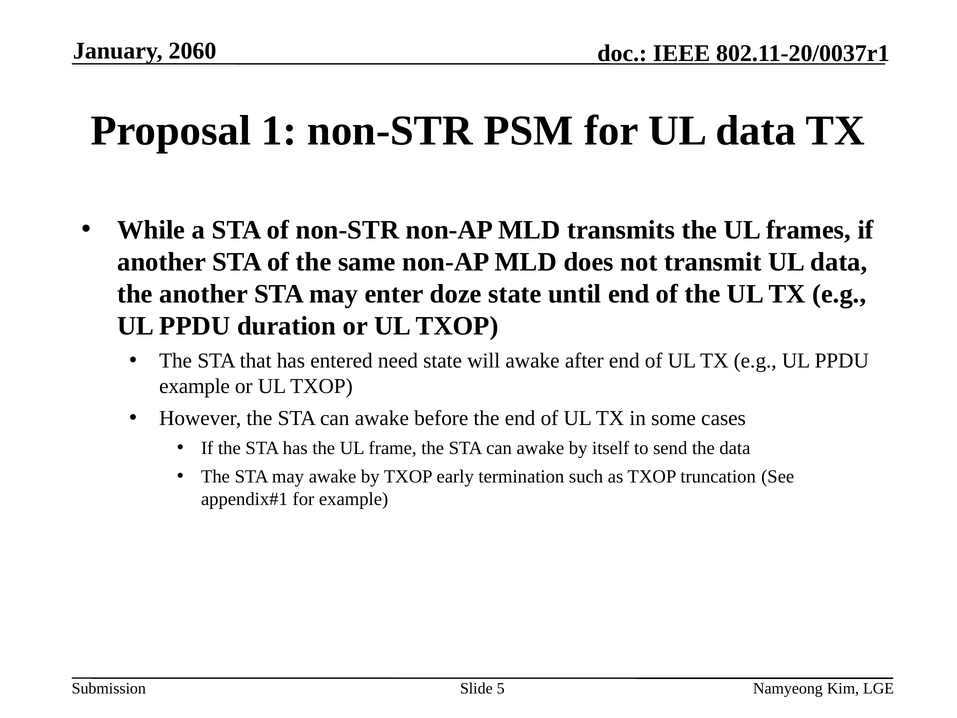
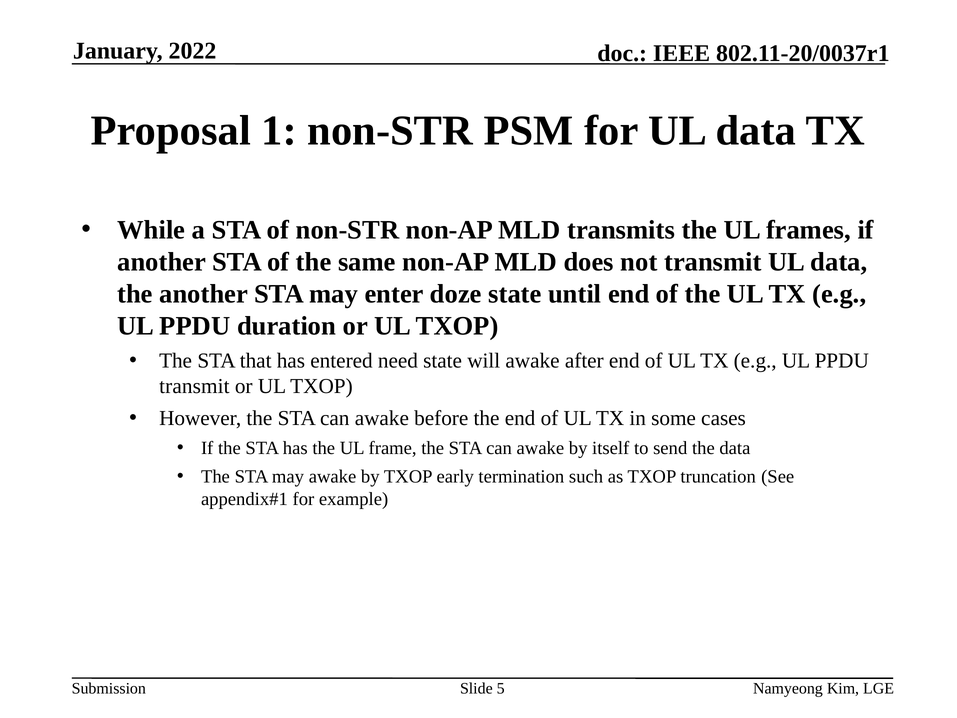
2060: 2060 -> 2022 (192, 51)
example: example -> transmit (194, 386)
